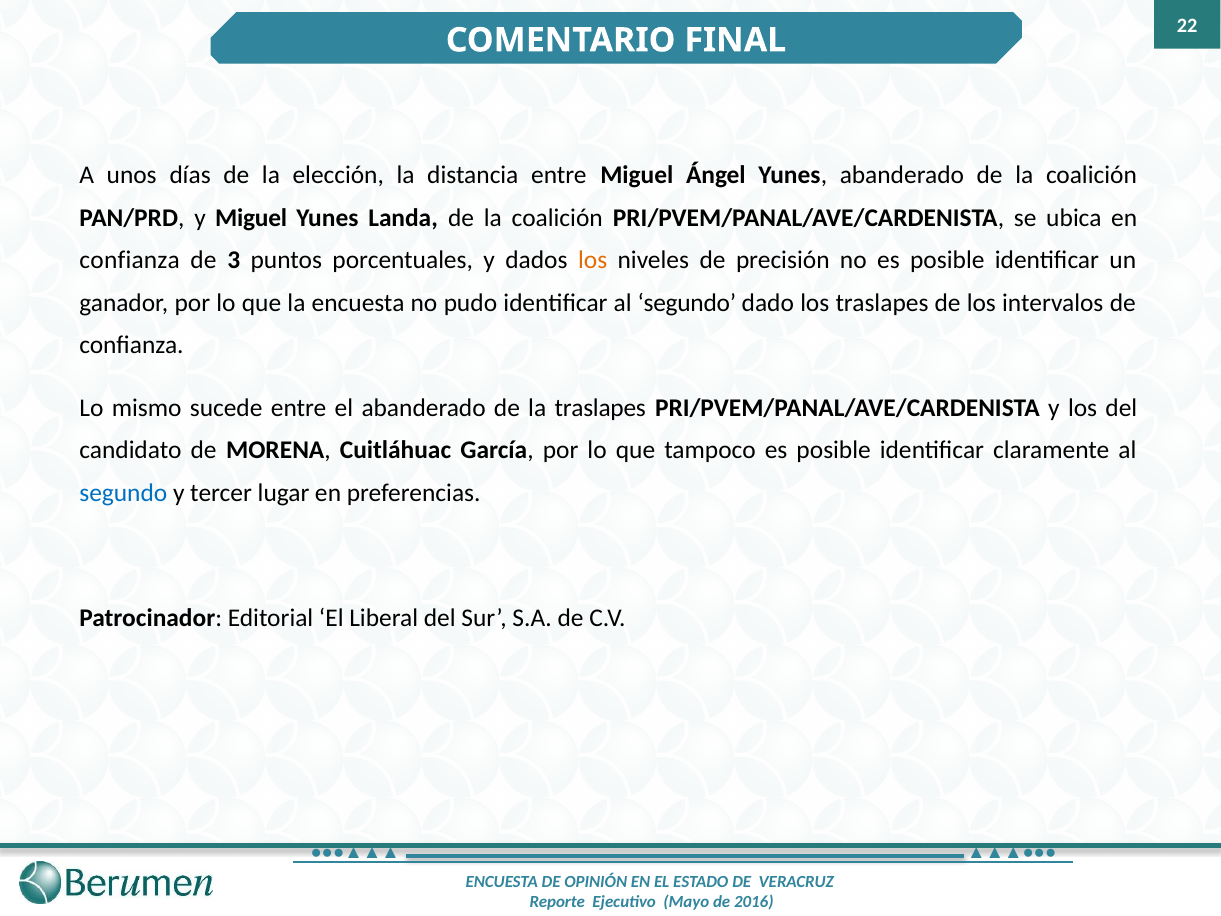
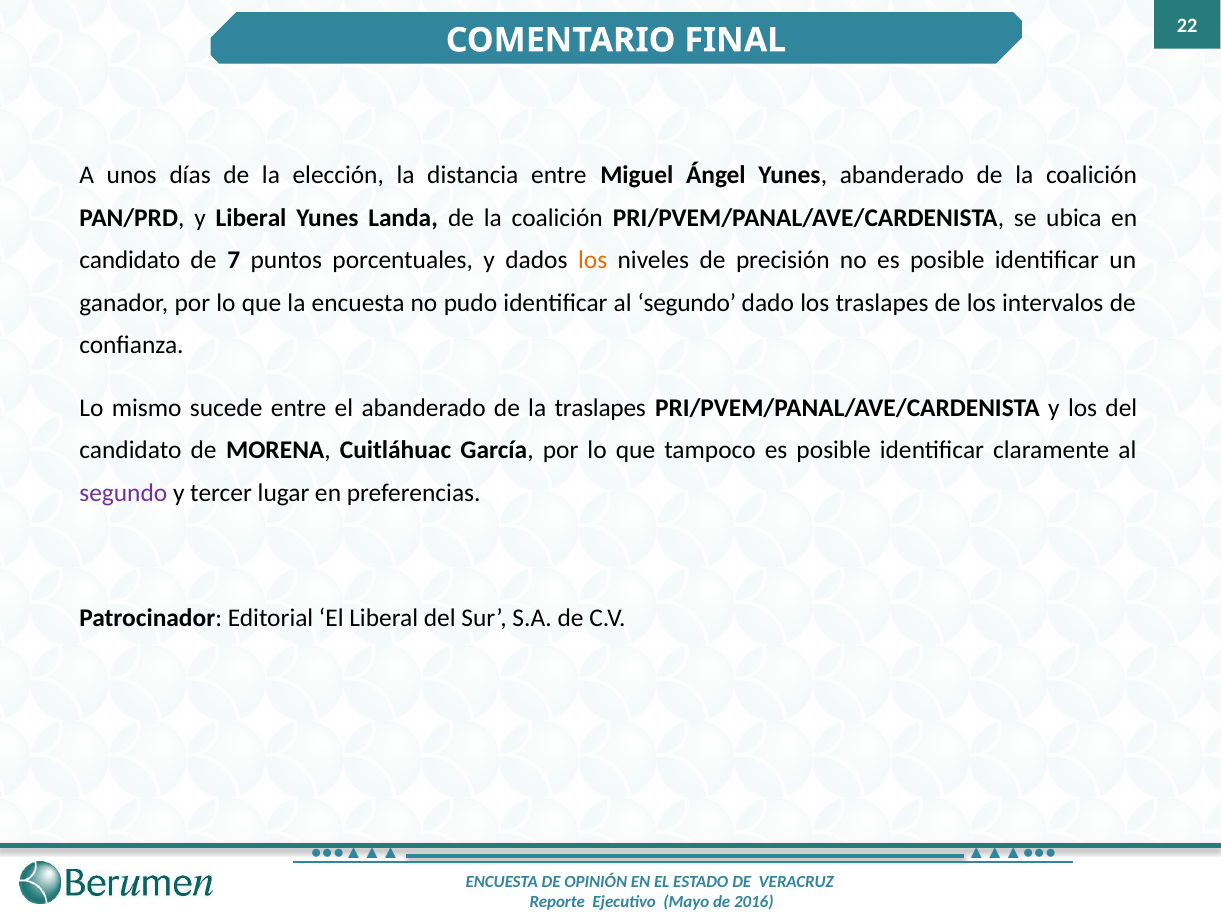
y Miguel: Miguel -> Liberal (251, 218)
confianza: confianza -> candidato (130, 260)
3: 3 -> 7 (234, 260)
segundo colour: blue -> purple (123, 493)
